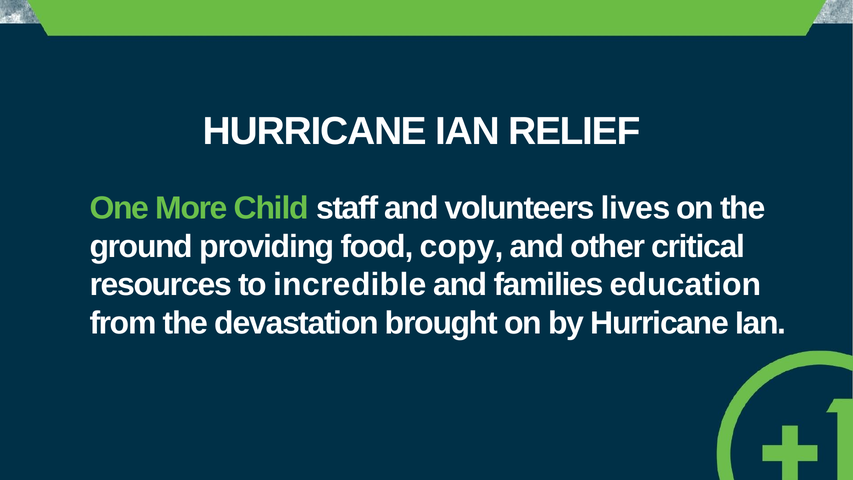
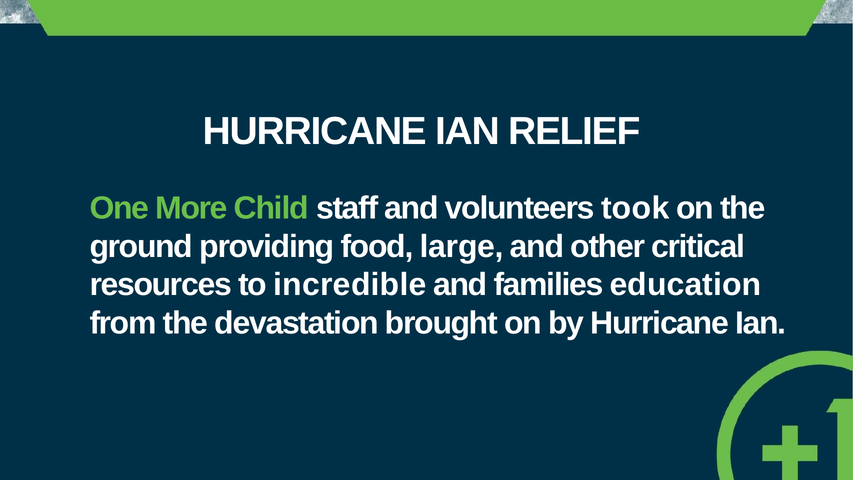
lives: lives -> took (635, 208)
copy: copy -> large (462, 246)
